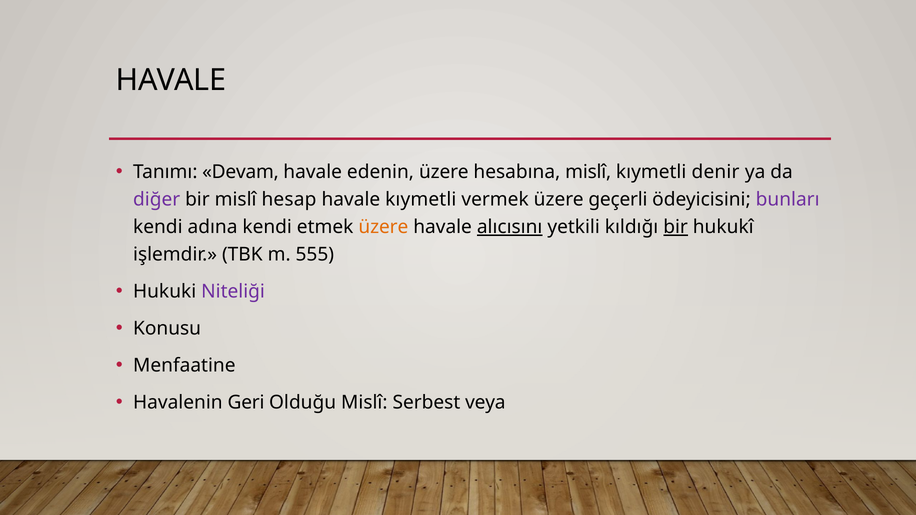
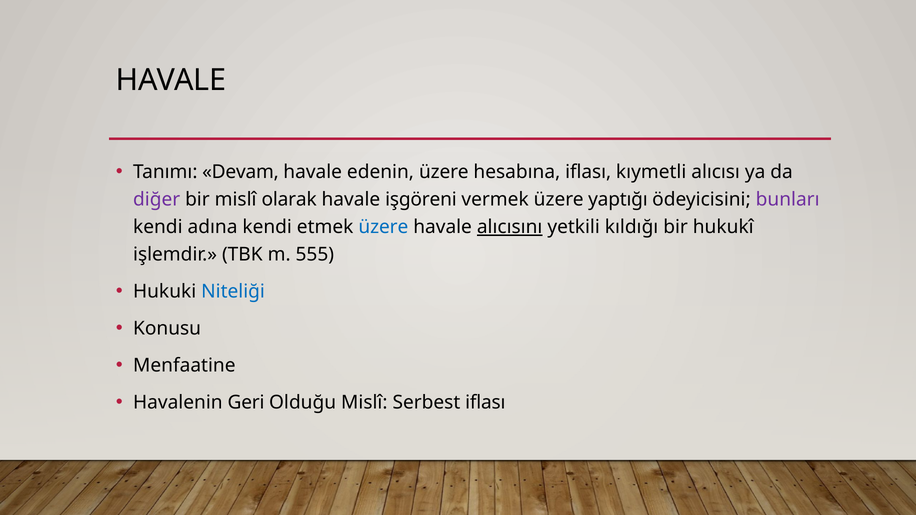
hesabına mislî: mislî -> iflası (588, 172)
denir: denir -> alıcısı (716, 172)
hesap: hesap -> olarak (289, 200)
havale kıymetli: kıymetli -> işgöreni (421, 200)
geçerli: geçerli -> yaptığı (618, 200)
üzere colour: orange -> blue (383, 227)
bir underline: present -> none (676, 227)
Niteliği colour: purple -> blue (233, 292)
Serbest veya: veya -> iflası (485, 403)
